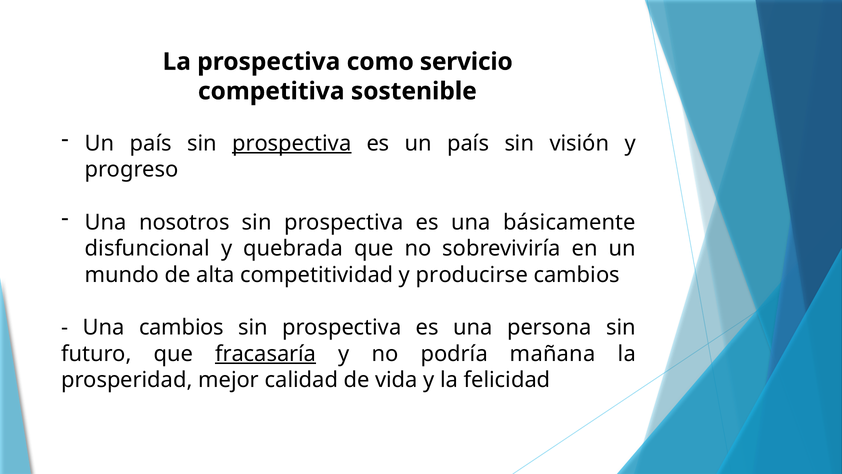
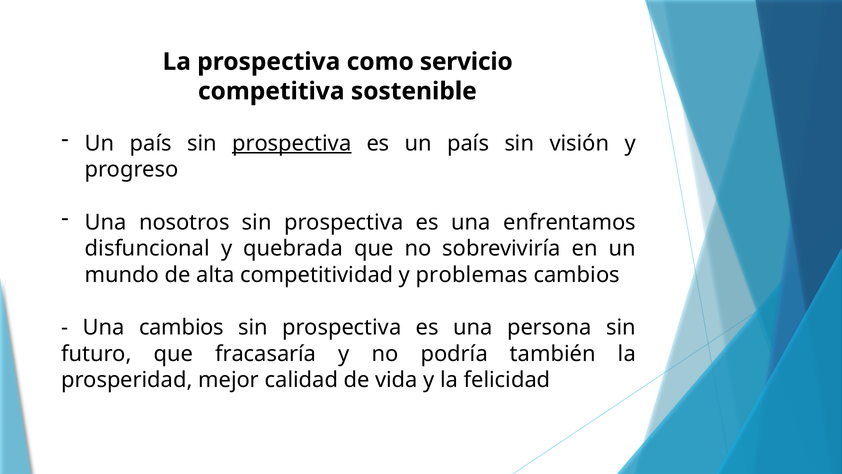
básicamente: básicamente -> enfrentamos (570, 222)
producirse: producirse -> problemas (472, 275)
fracasaría underline: present -> none (266, 354)
mañana: mañana -> también (553, 354)
